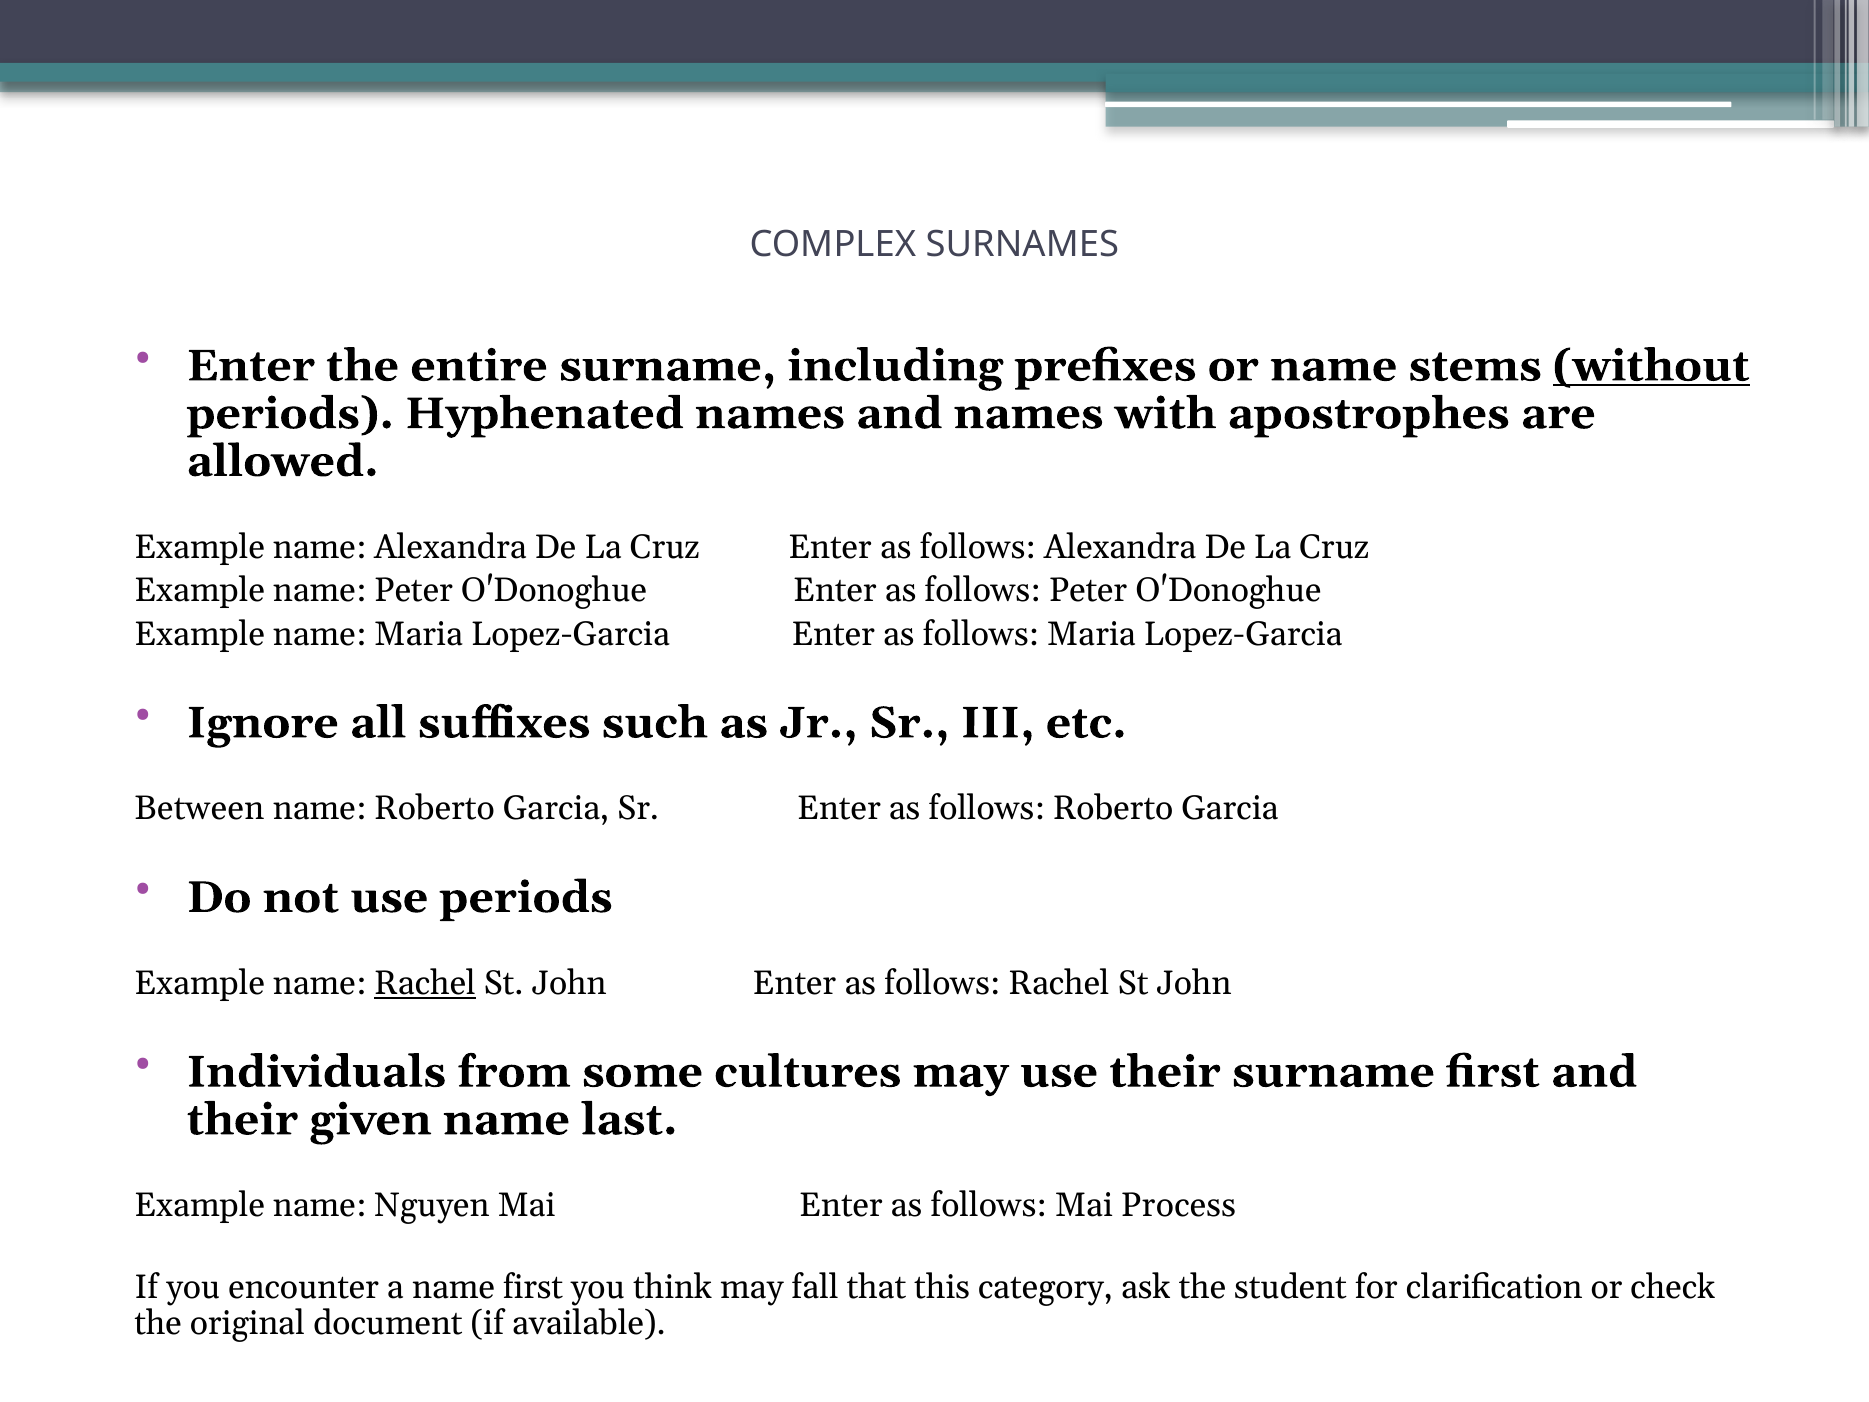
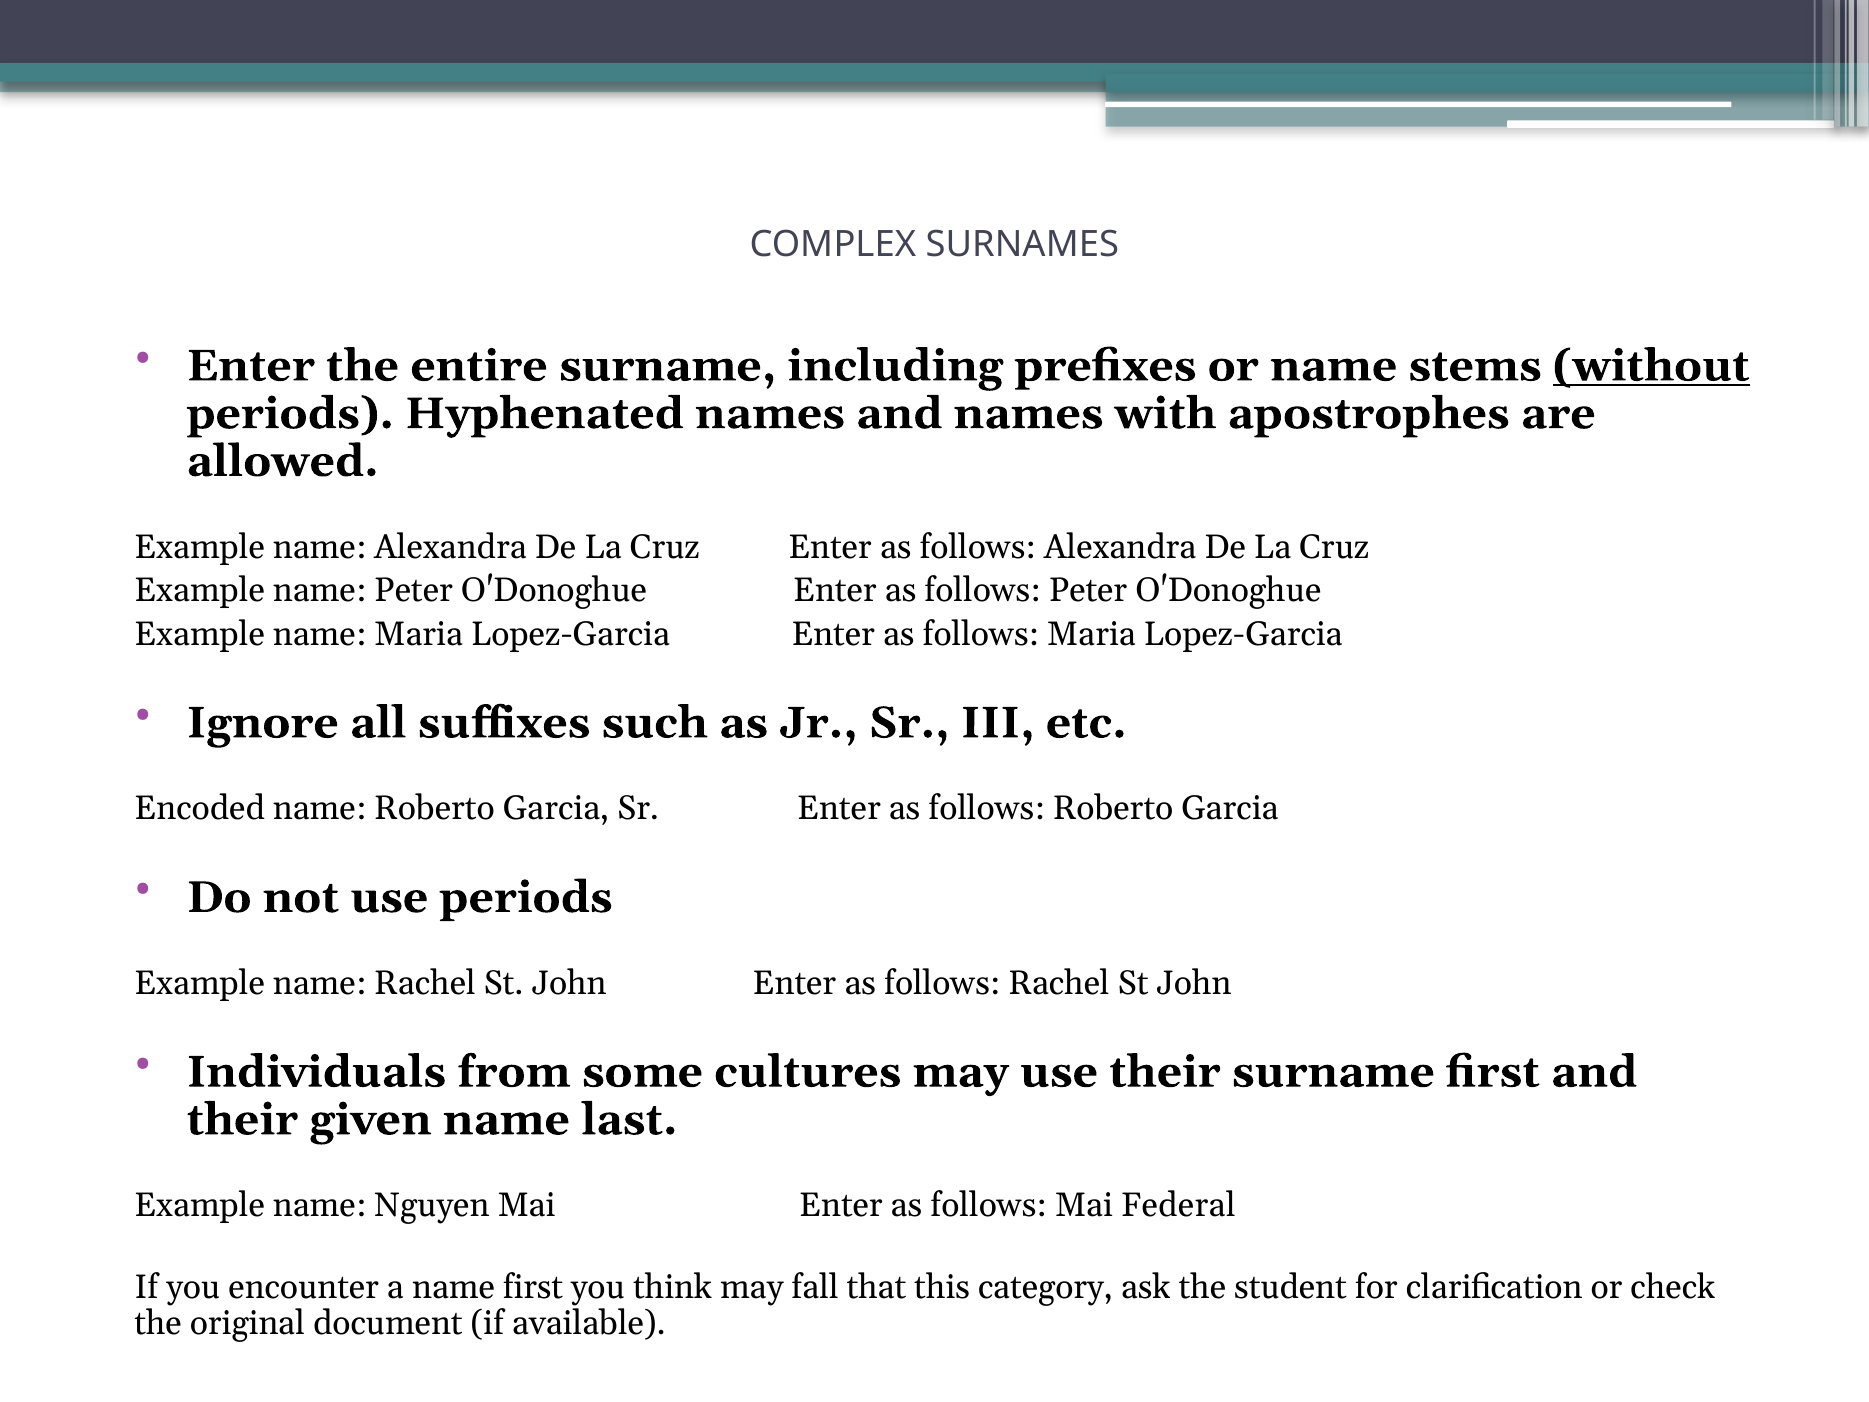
Between: Between -> Encoded (200, 809)
Rachel underline: present -> none (425, 983)
Process: Process -> Federal (1178, 1205)
